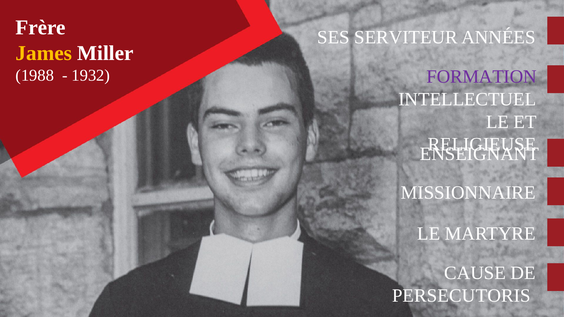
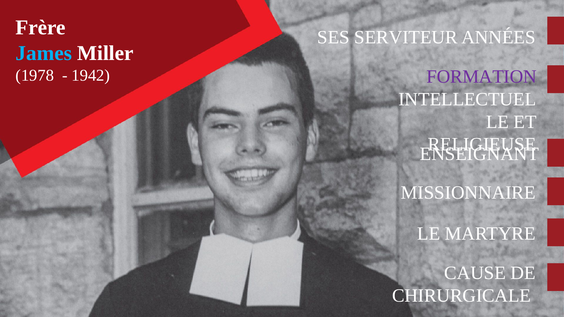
James colour: yellow -> light blue (44, 53)
1988: 1988 -> 1978 (35, 75)
1932: 1932 -> 1942 (91, 75)
PERSECUTORIS: PERSECUTORIS -> CHIRURGICALE (461, 296)
